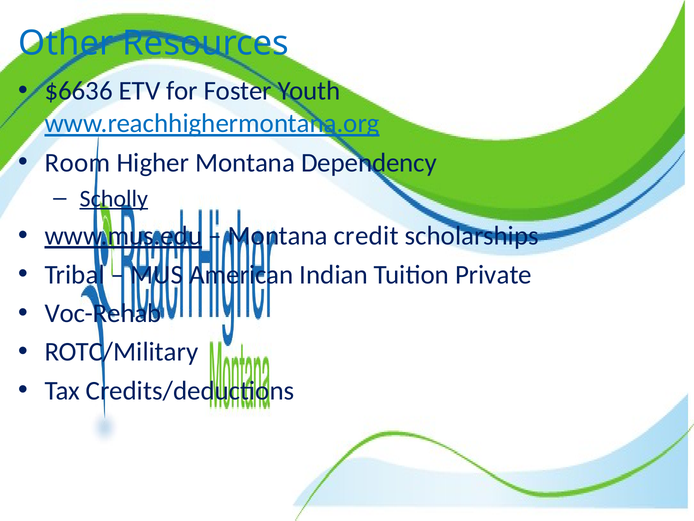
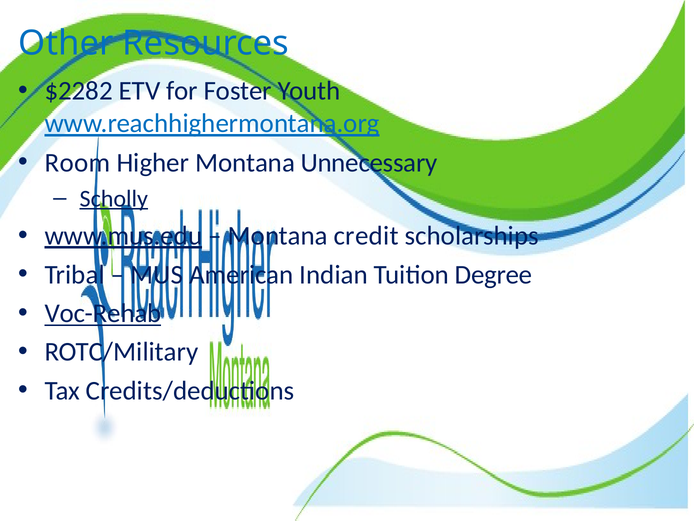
$6636: $6636 -> $2282 (79, 91)
Dependency: Dependency -> Unnecessary (369, 163)
Private: Private -> Degree (494, 275)
Voc-Rehab underline: none -> present (103, 313)
